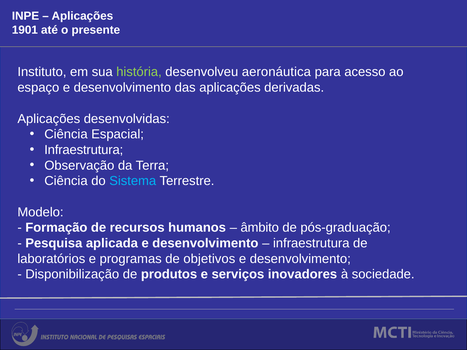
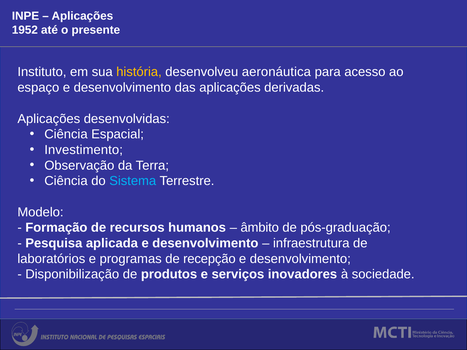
1901: 1901 -> 1952 (25, 30)
história colour: light green -> yellow (139, 72)
Infraestrutura: Infraestrutura -> Investimento (84, 150)
objetivos: objetivos -> recepção (209, 259)
